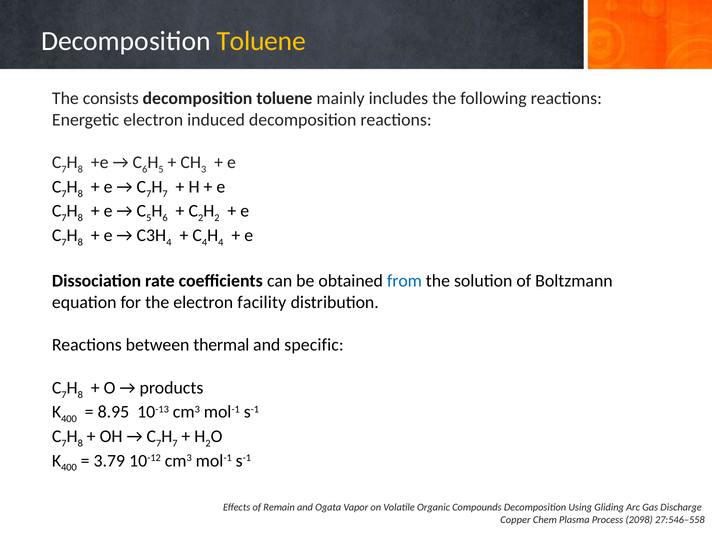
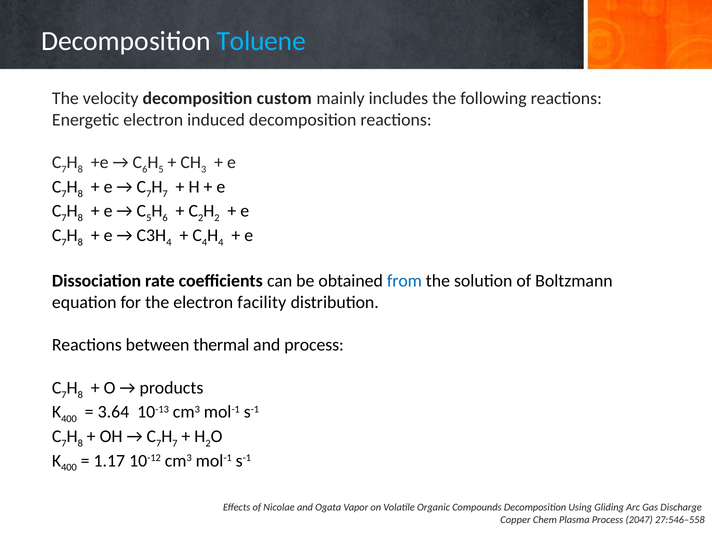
Toluene colour: yellow -> light blue (261, 41)
consists: consists -> velocity (111, 98)
toluene: toluene -> custom (284, 98)
and specific: specific -> process (314, 345)
8.95: 8.95 -> 3.64 (113, 412)
3.79: 3.79 -> 1.17 (109, 461)
Remain: Remain -> Nicolae (279, 508)
2098: 2098 -> 2047 (639, 520)
